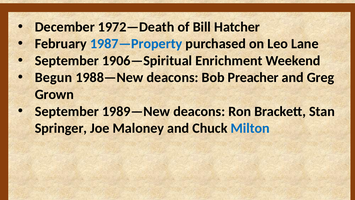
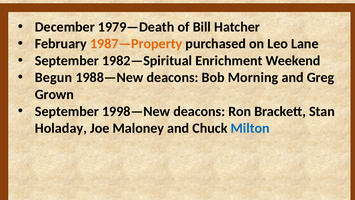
1972—Death: 1972—Death -> 1979—Death (136, 27)
1987—Property colour: blue -> orange (136, 44)
1906—Spiritual: 1906—Spiritual -> 1982—Spiritual (147, 61)
Preacher: Preacher -> Morning (253, 77)
1989—New: 1989—New -> 1998—New (136, 111)
Springer: Springer -> Holaday (61, 128)
